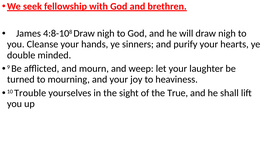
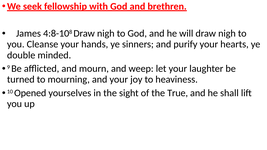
Trouble: Trouble -> Opened (30, 93)
